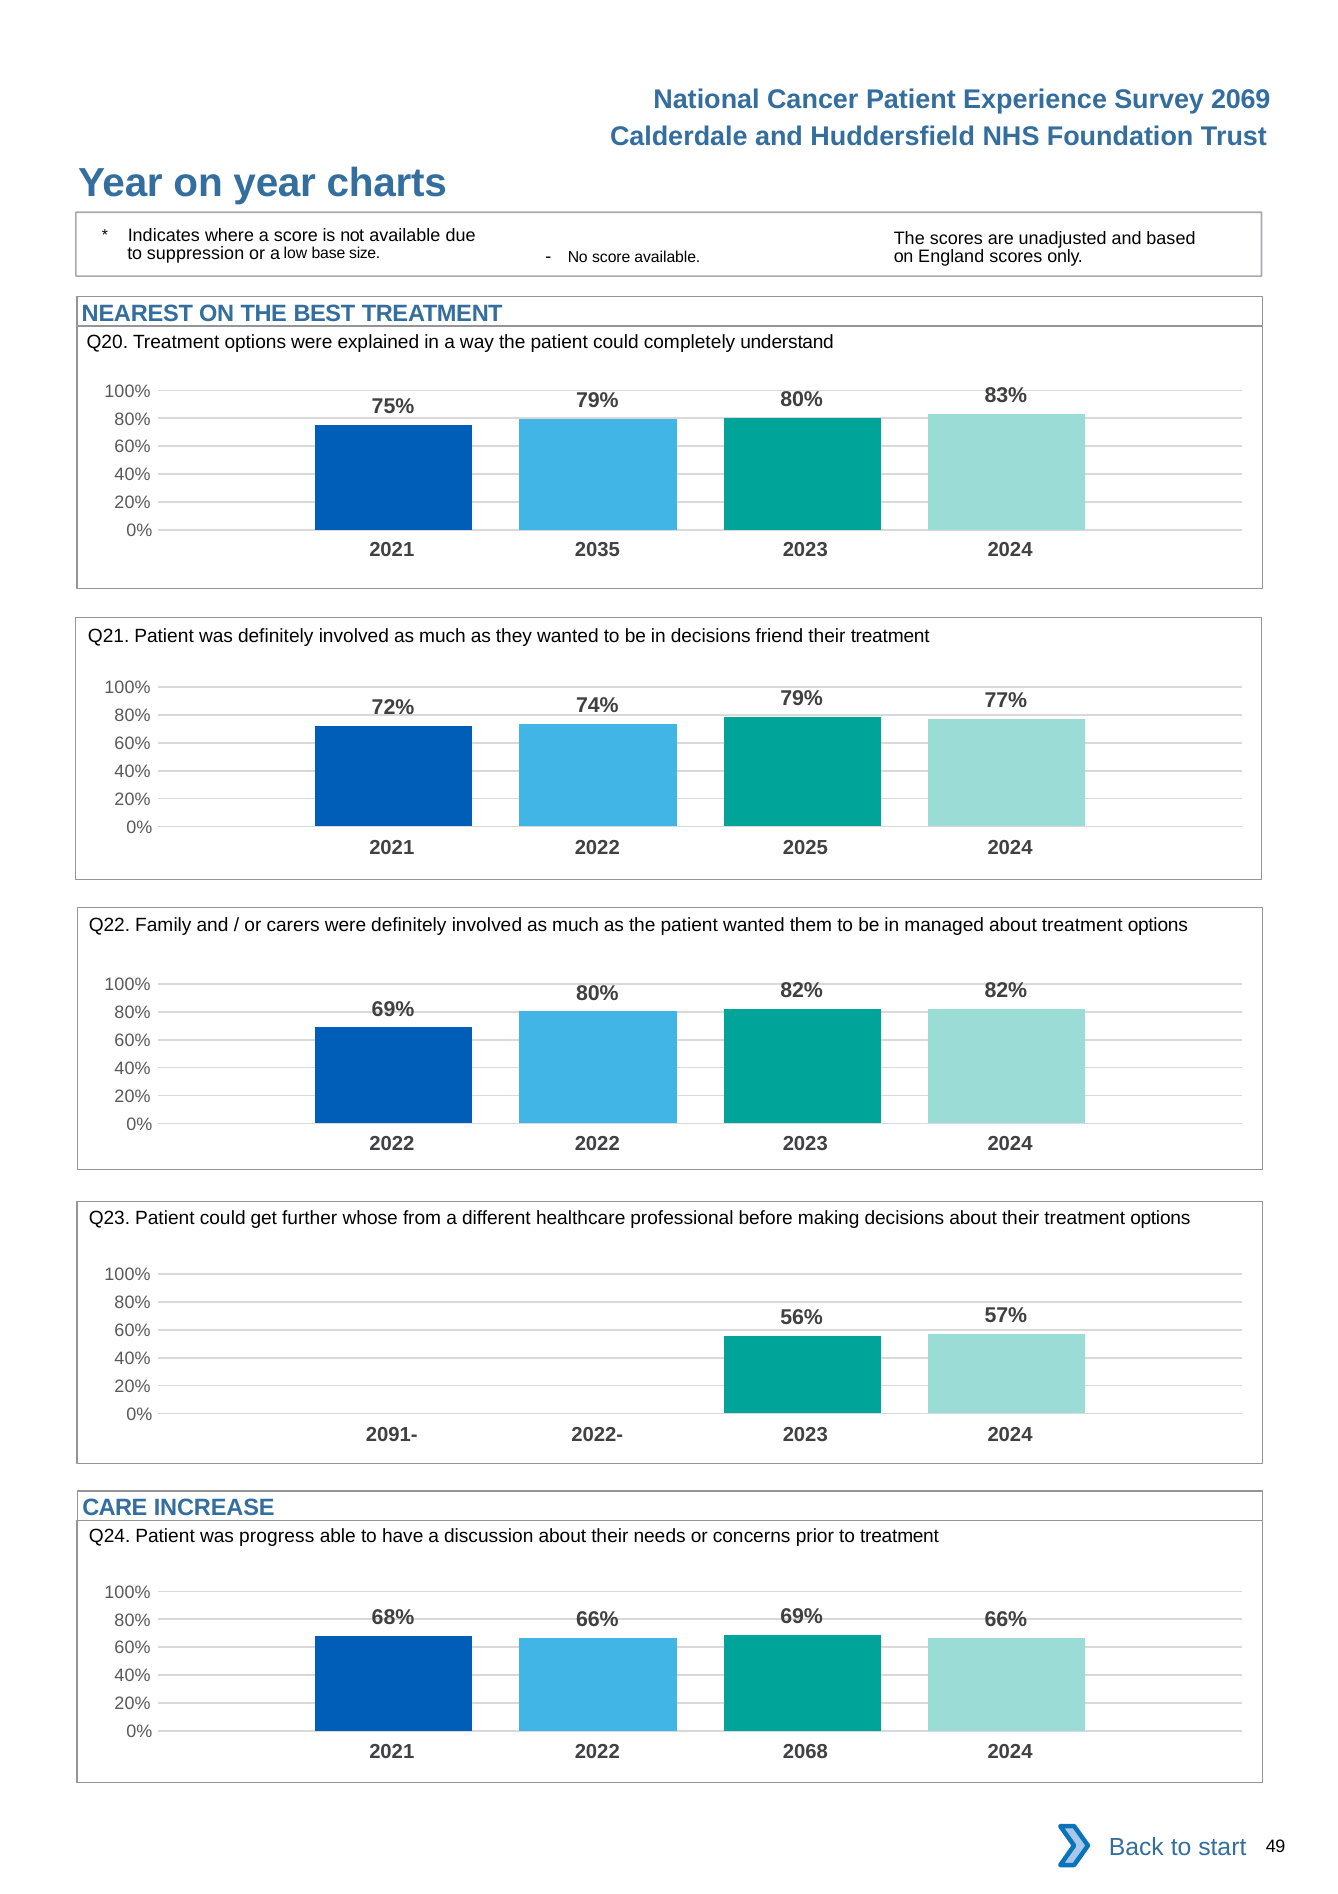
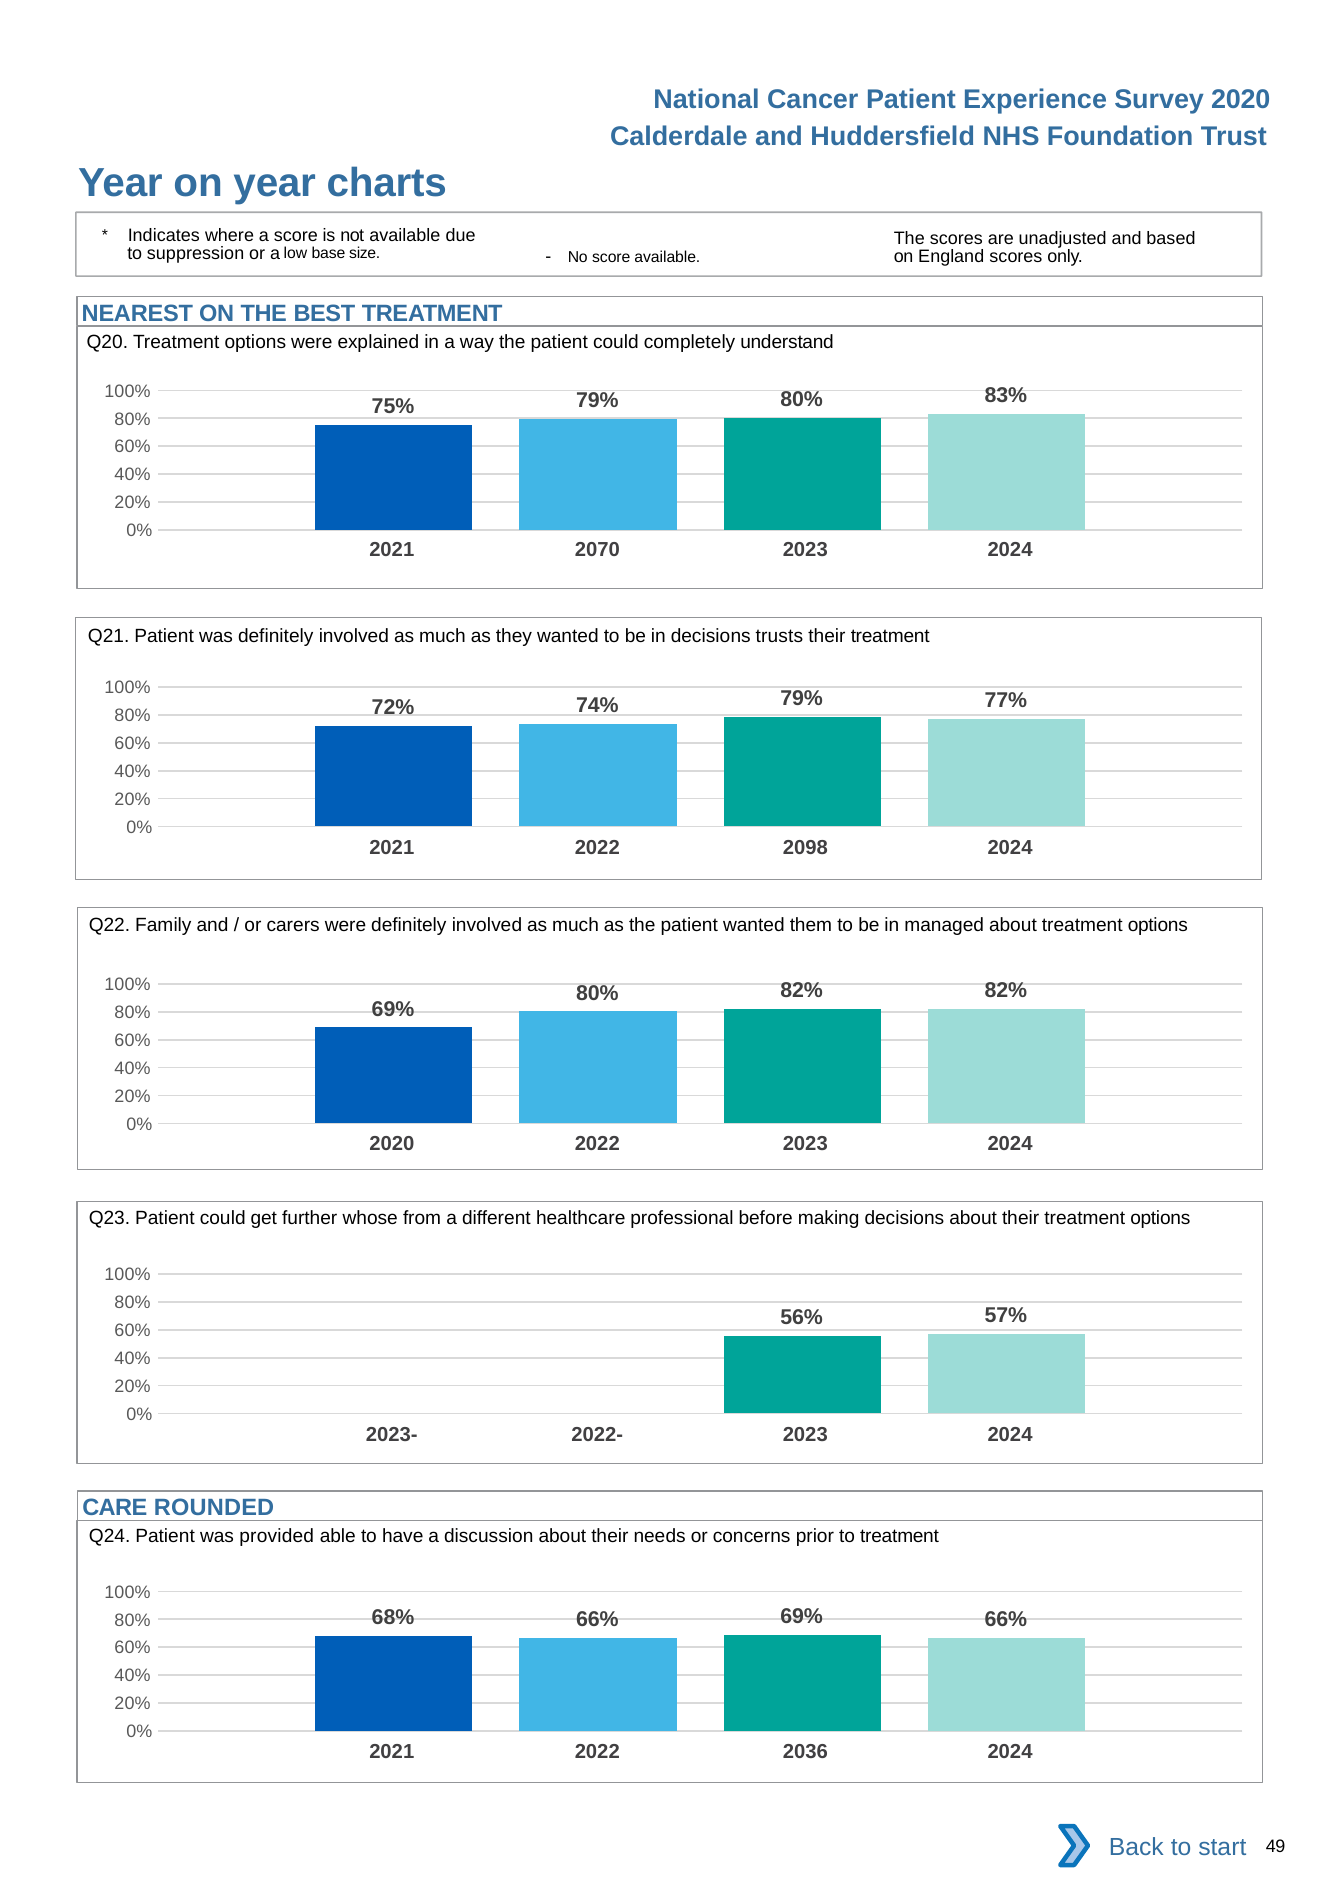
Survey 2069: 2069 -> 2020 (1241, 100)
2035: 2035 -> 2070 (597, 550)
friend: friend -> trusts (779, 636)
2025: 2025 -> 2098 (805, 847)
2022: 2022 -> 2020 (392, 1144)
2091-: 2091- -> 2023- (392, 1434)
INCREASE: INCREASE -> ROUNDED (214, 1507)
progress: progress -> provided (277, 1536)
2068: 2068 -> 2036 (805, 1751)
